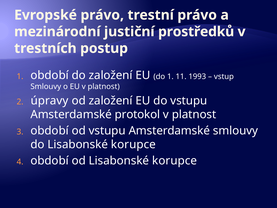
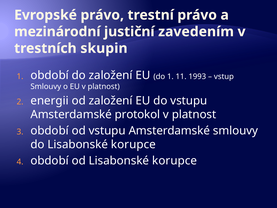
prostředků: prostředků -> zavedením (196, 32)
postup: postup -> skupin (104, 48)
úpravy: úpravy -> energii (50, 101)
